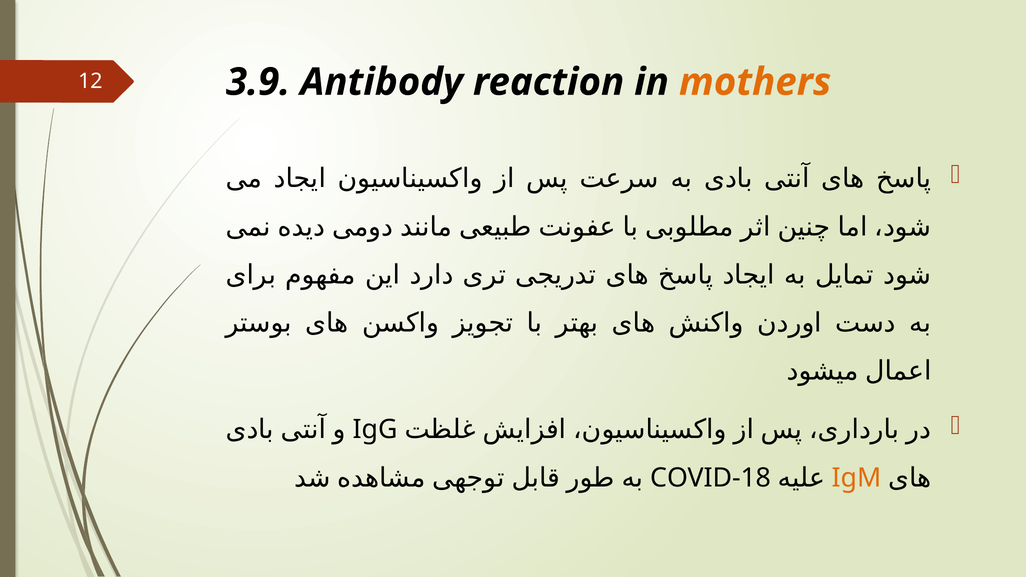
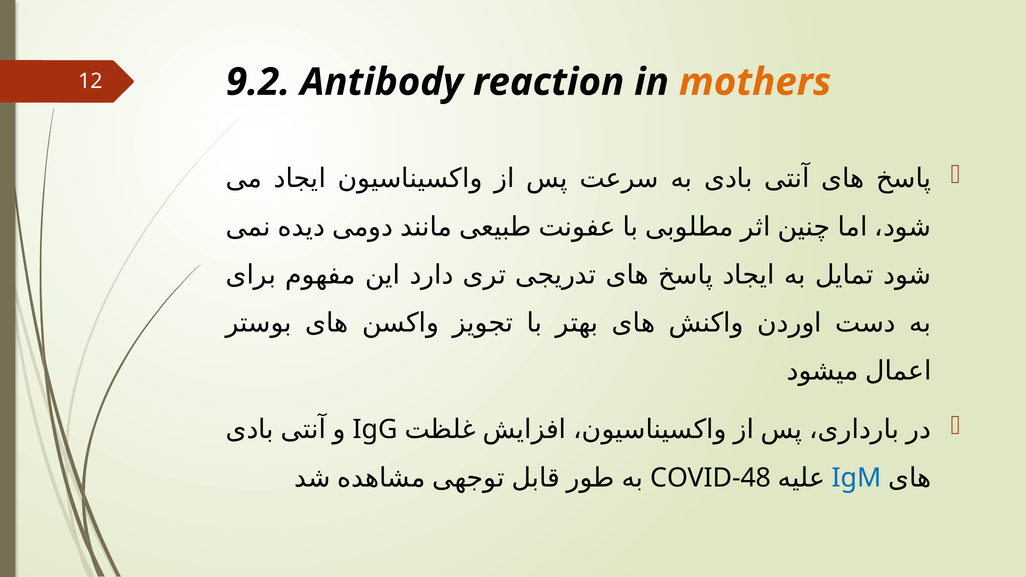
3.9: 3.9 -> 9.2 (258, 82)
COVID-18: COVID-18 -> COVID-48 (711, 478)
IgM colour: orange -> blue (857, 478)
